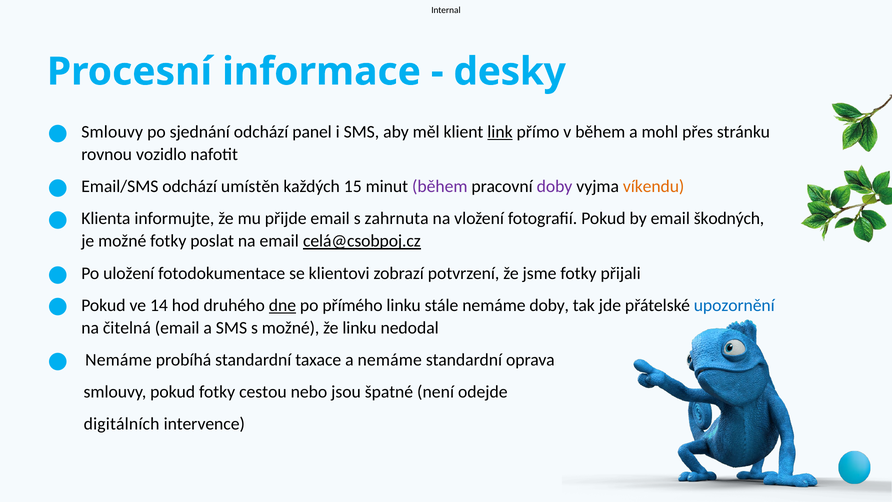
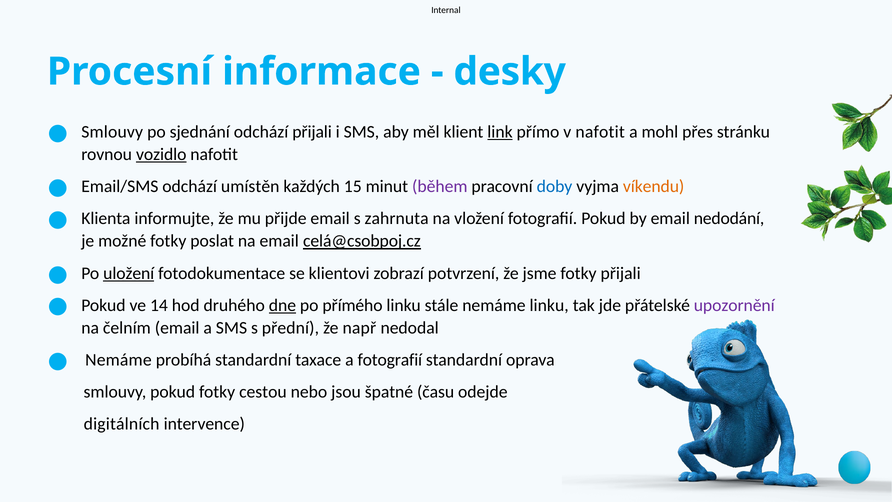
odchází panel: panel -> přijali (312, 132)
v během: během -> nafotit (600, 132)
vozidlo underline: none -> present (161, 154)
doby colour: purple -> blue (555, 186)
škodných: škodných -> nedodání (729, 218)
uložení underline: none -> present (129, 273)
nemáme doby: doby -> linku (549, 305)
upozornění colour: blue -> purple (734, 305)
čitelná: čitelná -> čelním (127, 328)
s možné: možné -> přední (290, 328)
že linku: linku -> např (359, 328)
a nemáme: nemáme -> fotografií (390, 360)
není: není -> času (436, 392)
